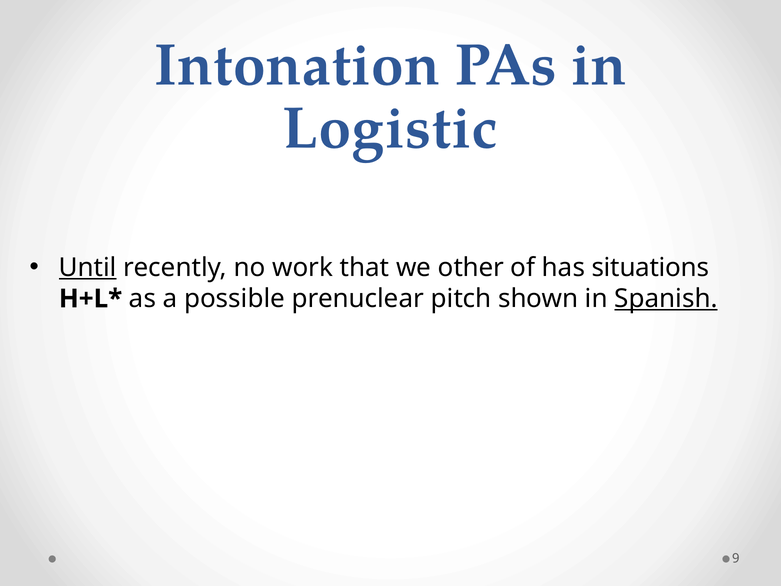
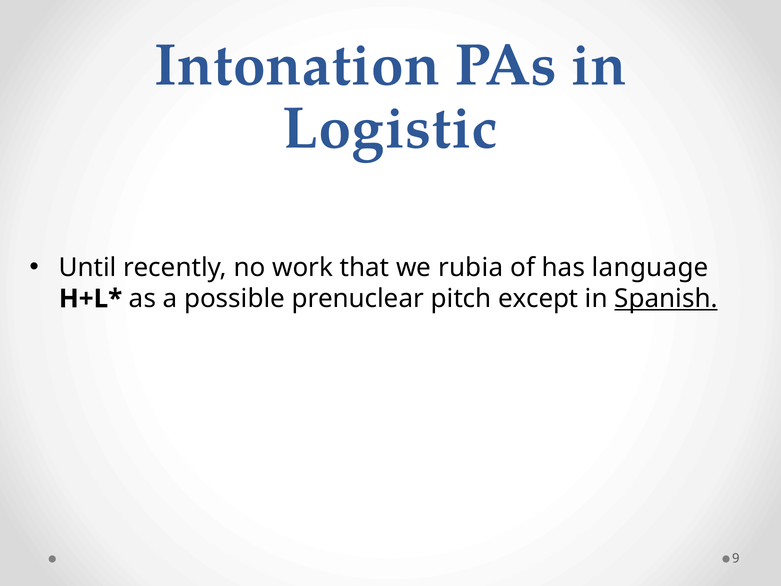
Until underline: present -> none (88, 267)
other: other -> rubia (471, 267)
situations: situations -> language (650, 267)
shown: shown -> except (538, 299)
